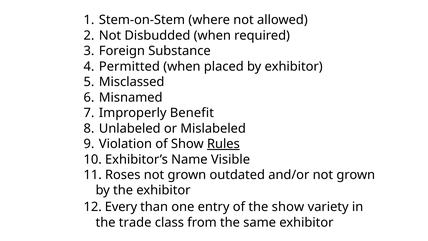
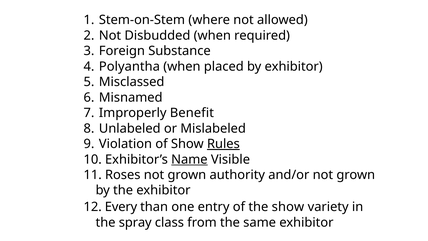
Permitted: Permitted -> Polyantha (129, 66)
Name underline: none -> present (189, 159)
outdated: outdated -> authority (237, 175)
trade: trade -> spray (135, 222)
